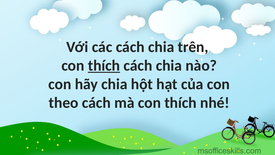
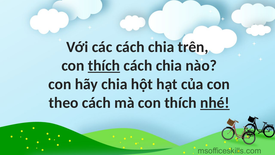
nhé underline: none -> present (215, 103)
